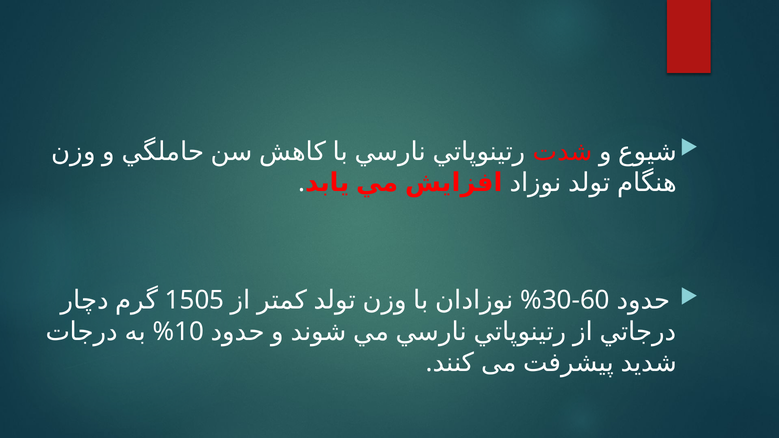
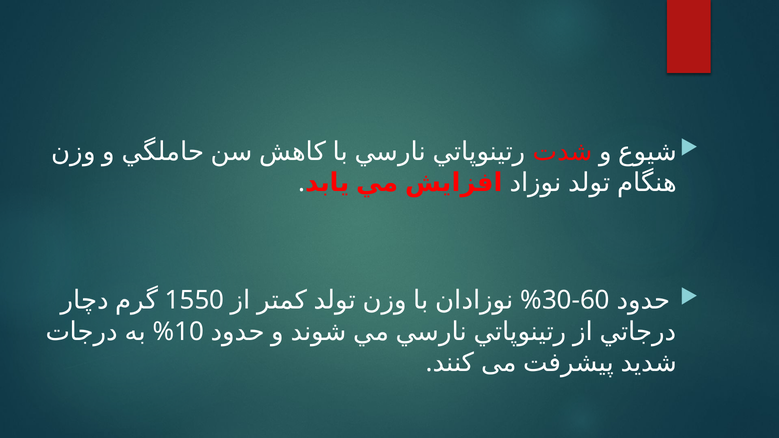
1505: 1505 -> 1550 (195, 301)
